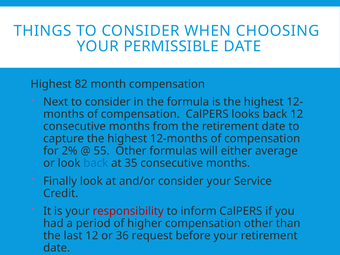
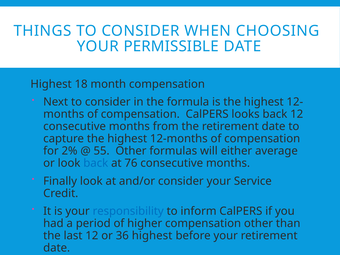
82: 82 -> 18 (81, 84)
35: 35 -> 76 (131, 163)
responsibility colour: red -> blue (128, 211)
36 request: request -> highest (152, 236)
